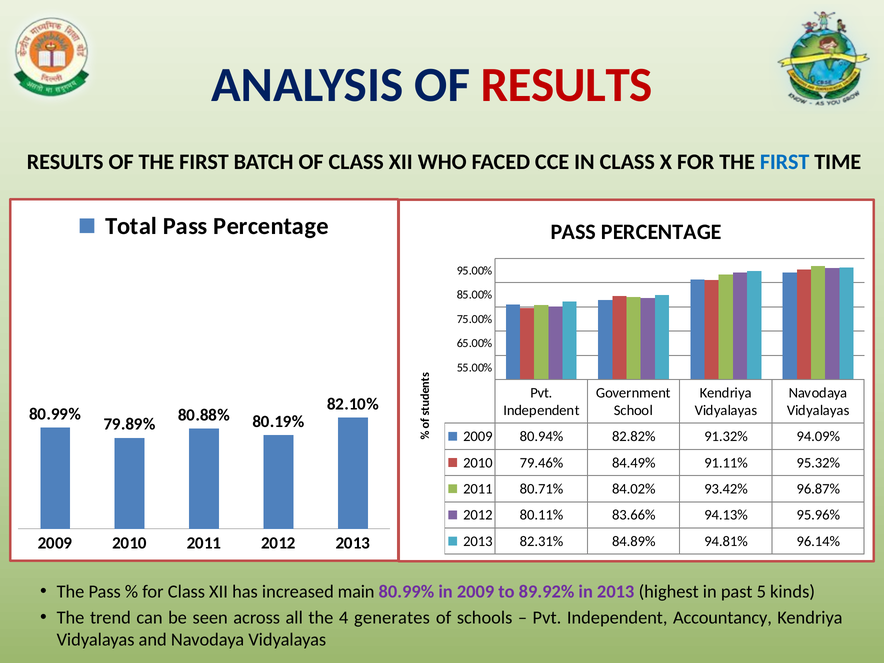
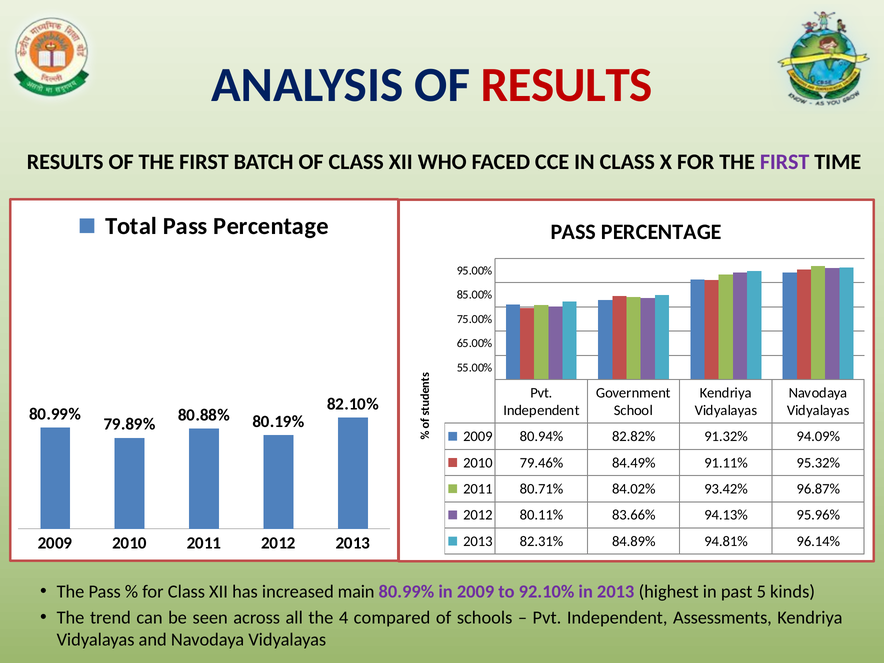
FIRST colour: blue -> purple (785, 162)
89.92%: 89.92% -> 92.10% (547, 592)
generates: generates -> compared (392, 618)
Accountancy: Accountancy -> Assessments (722, 618)
